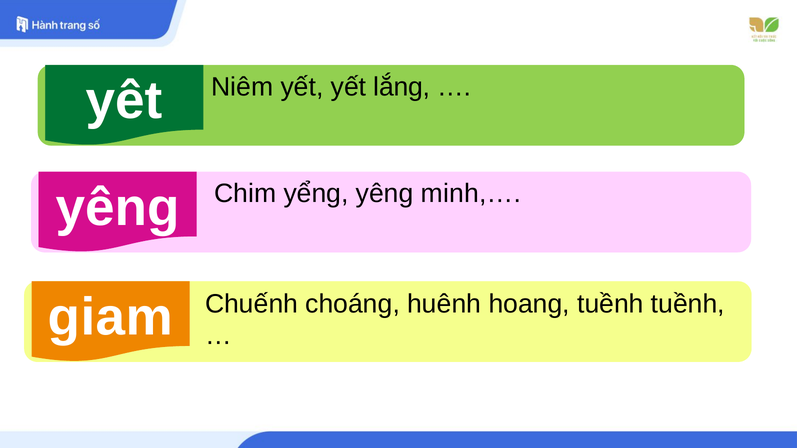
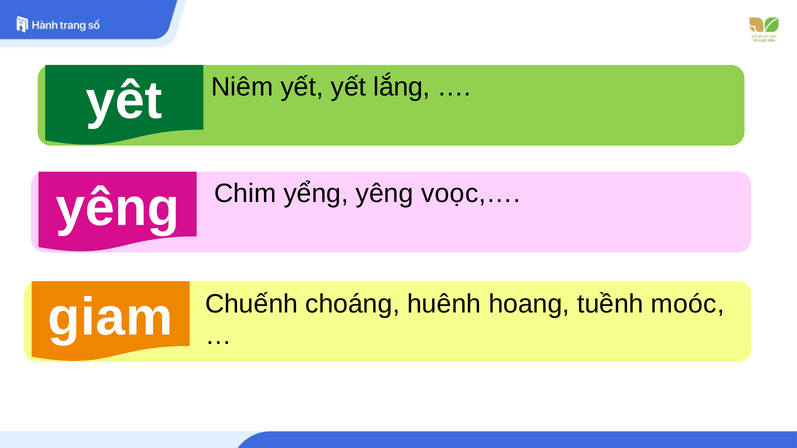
minh,…: minh,… -> voọc,… (471, 194)
tuềnh tuềnh: tuềnh -> moóc (688, 304)
